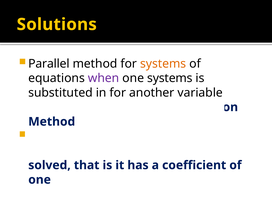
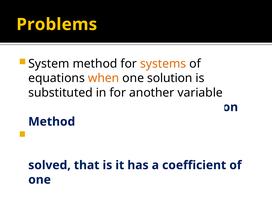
Solutions: Solutions -> Problems (57, 24)
Parallel: Parallel -> System (49, 64)
when colour: purple -> orange (104, 78)
one systems: systems -> solution (170, 78)
